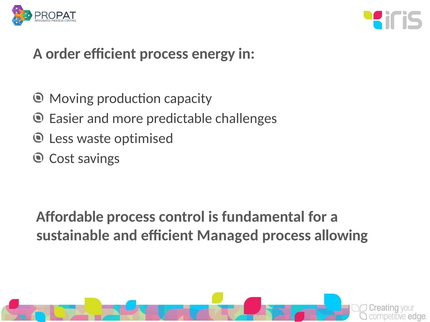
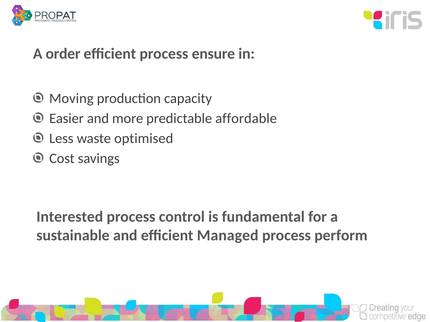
energy: energy -> ensure (213, 54)
challenges: challenges -> affordable (246, 119)
Affordable: Affordable -> Interested (70, 217)
allowing: allowing -> perform (341, 236)
